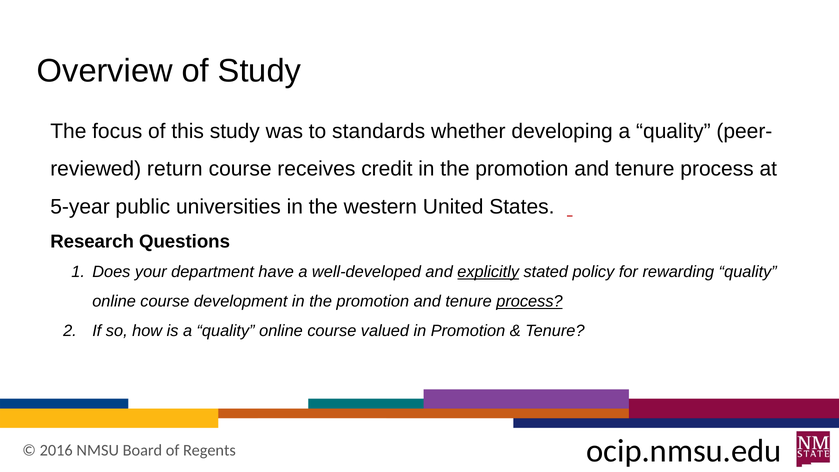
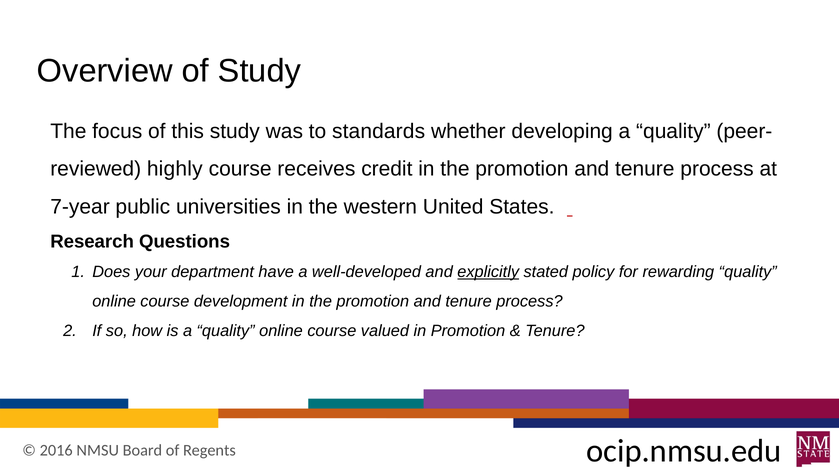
return: return -> highly (175, 169)
5-year: 5-year -> 7-year (80, 207)
process underline: present -> none (529, 301)
